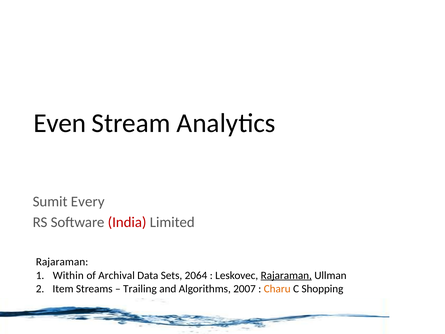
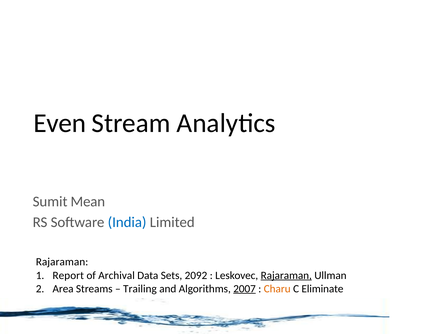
Every: Every -> Mean (88, 201)
India colour: red -> blue (127, 222)
Within: Within -> Report (68, 275)
2064: 2064 -> 2092 (196, 275)
Item: Item -> Area (63, 288)
2007 underline: none -> present (245, 288)
Shopping: Shopping -> Eliminate (322, 288)
